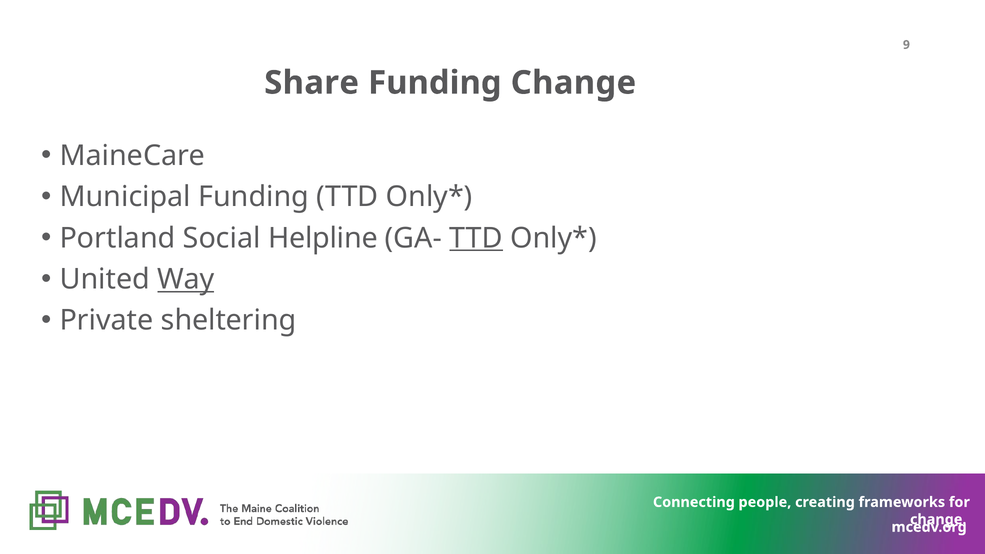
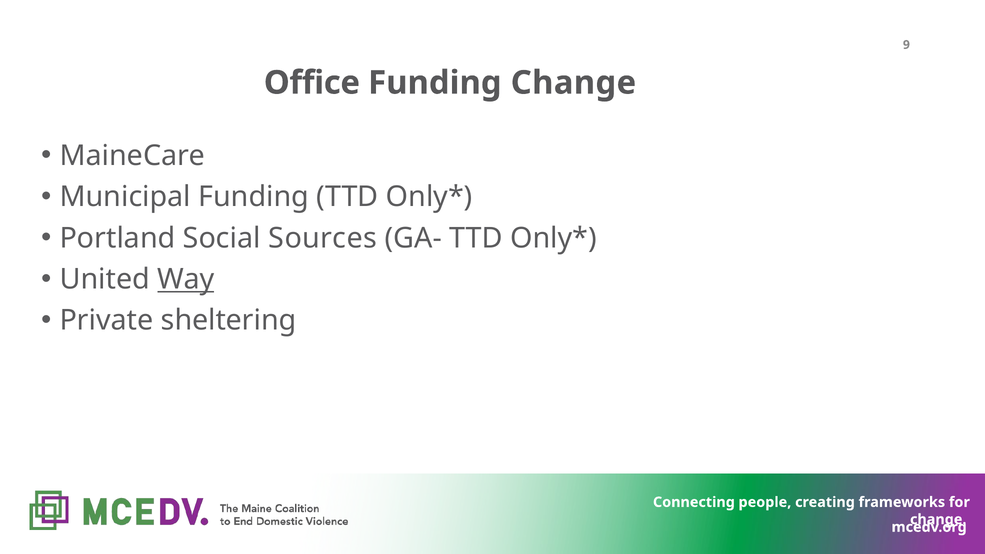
Share: Share -> Office (312, 83)
Helpline: Helpline -> Sources (323, 238)
TTD underline: present -> none (476, 238)
